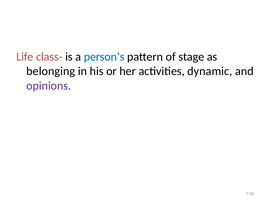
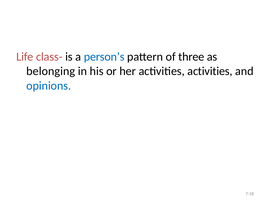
stage: stage -> three (191, 57)
activities dynamic: dynamic -> activities (210, 71)
opinions colour: purple -> blue (49, 85)
